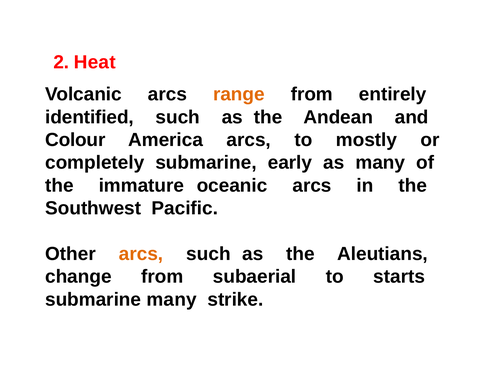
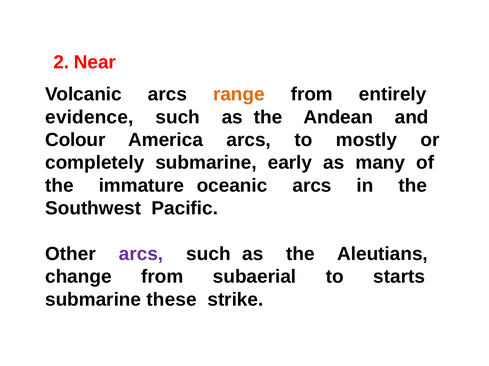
Heat: Heat -> Near (95, 62)
identified: identified -> evidence (89, 117)
arcs colour: orange -> purple (141, 254)
submarine many: many -> these (172, 300)
